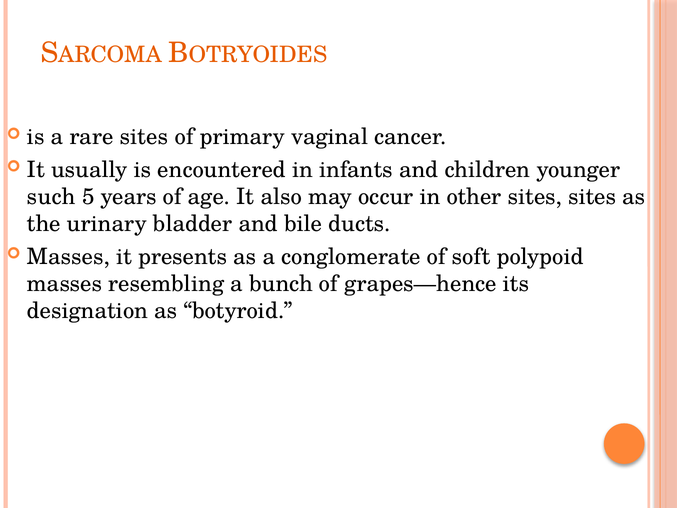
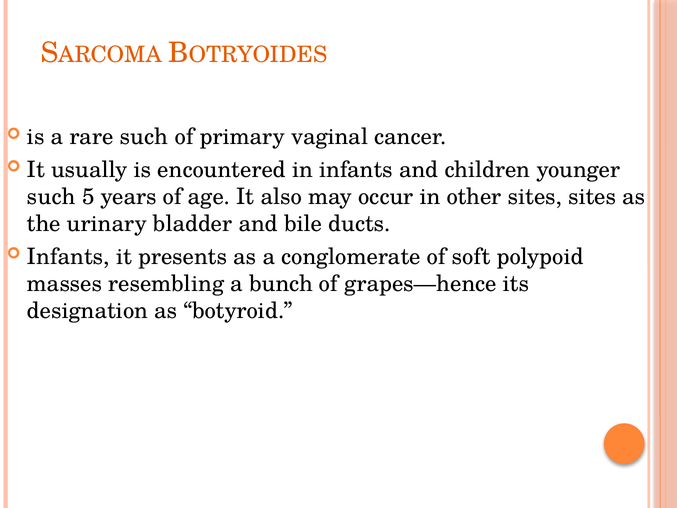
rare sites: sites -> such (144, 137)
Masses: Masses -> Infants (68, 257)
